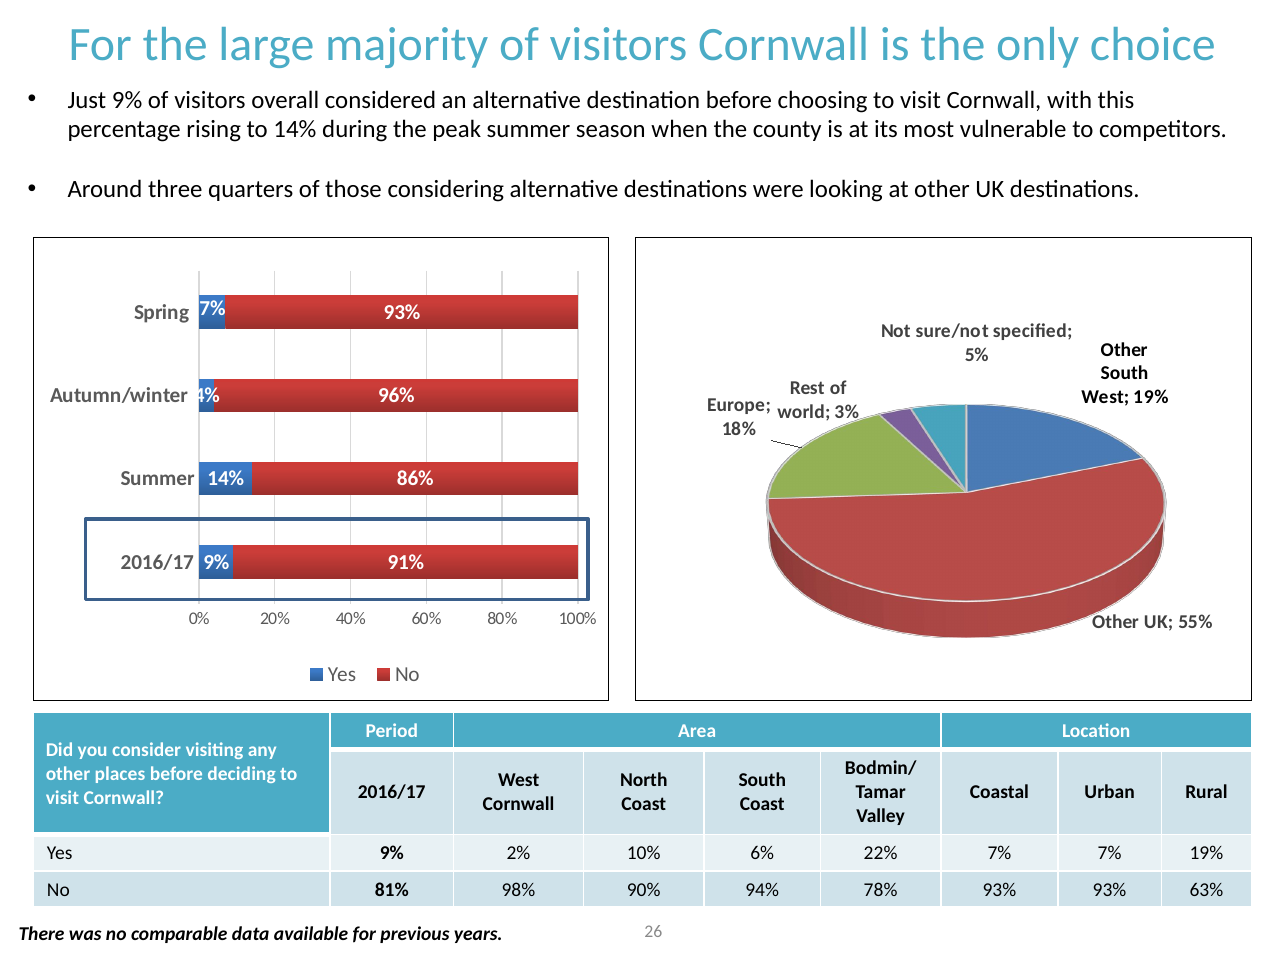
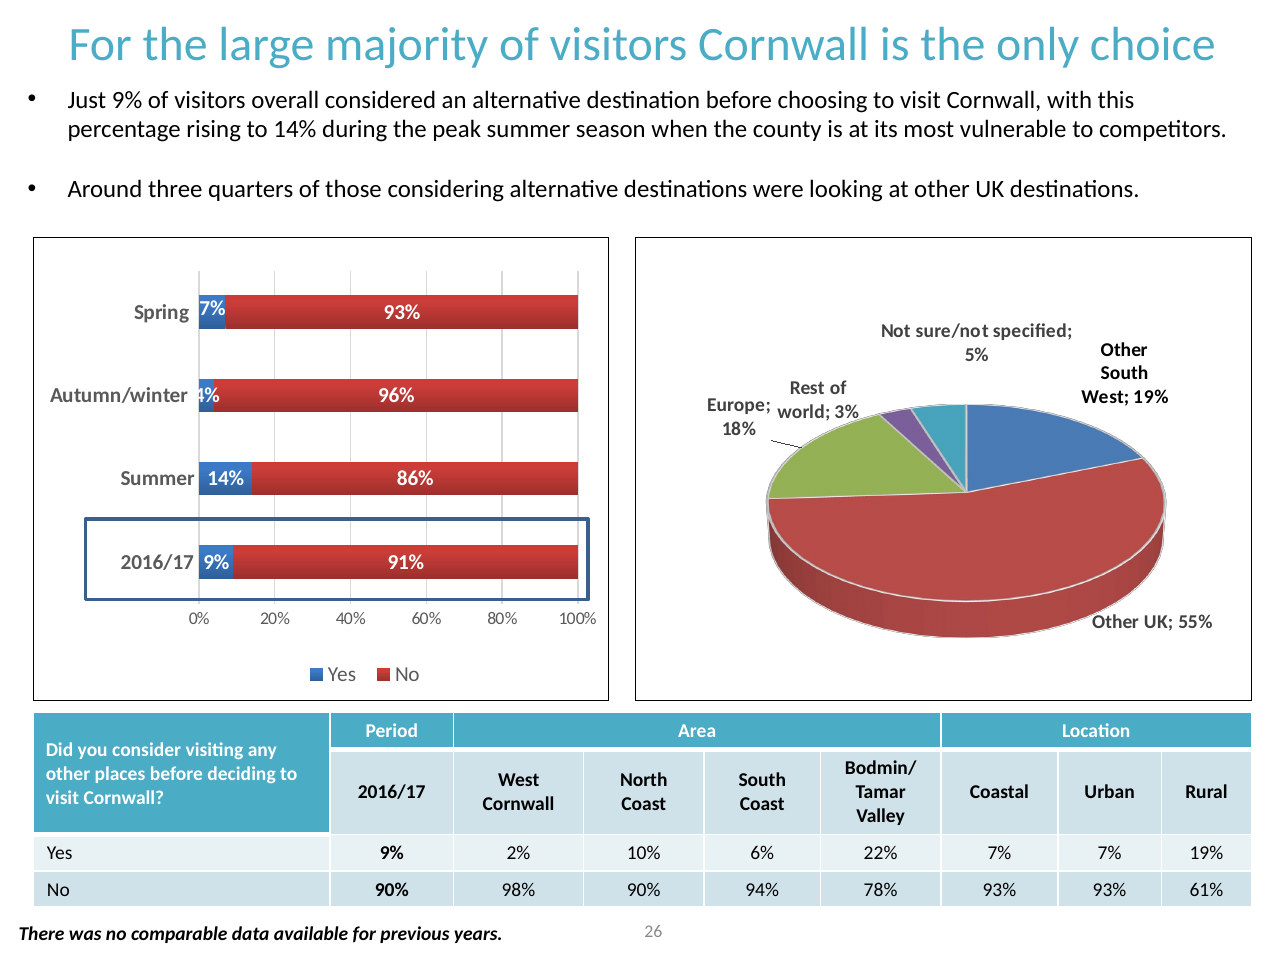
No 81%: 81% -> 90% (392, 890)
63%: 63% -> 61% (1206, 890)
